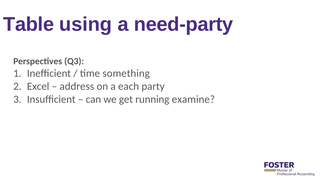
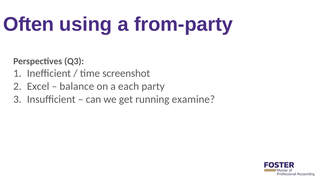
Table: Table -> Often (29, 24)
need-party: need-party -> from-party (183, 24)
something: something -> screenshot (126, 73)
address: address -> balance (77, 86)
